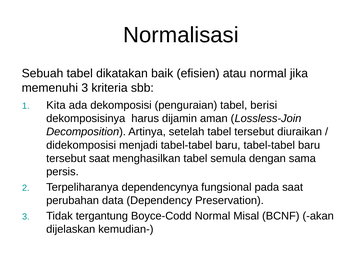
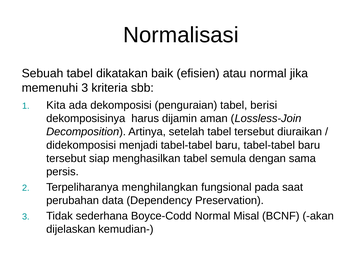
tersebut saat: saat -> siap (99, 158)
dependencynya: dependencynya -> menghilangkan (160, 187)
tergantung: tergantung -> sederhana (102, 216)
